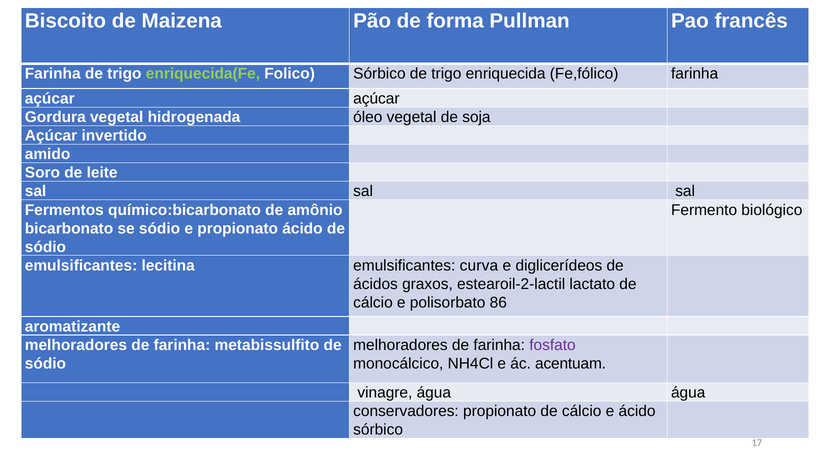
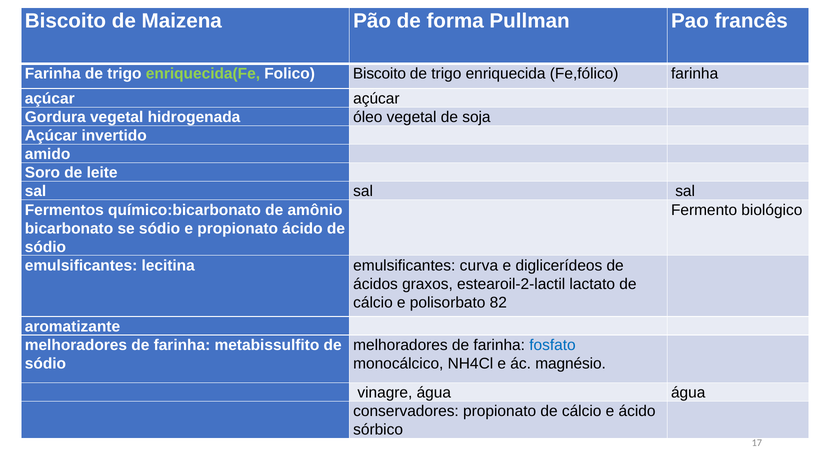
Folico Sórbico: Sórbico -> Biscoito (379, 74)
86: 86 -> 82 (498, 303)
fosfato colour: purple -> blue (552, 345)
acentuam: acentuam -> magnésio (571, 364)
